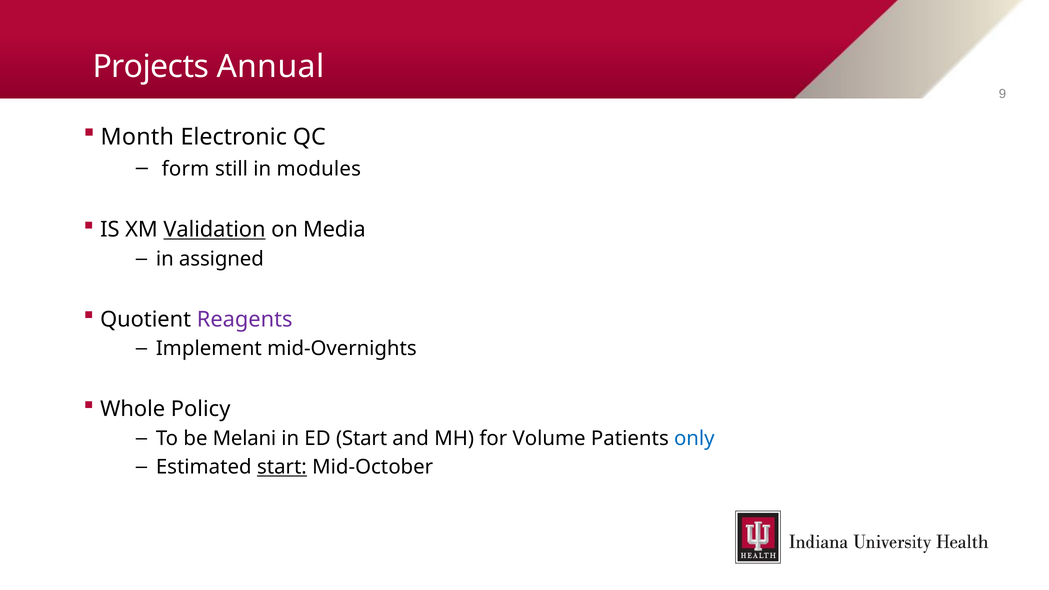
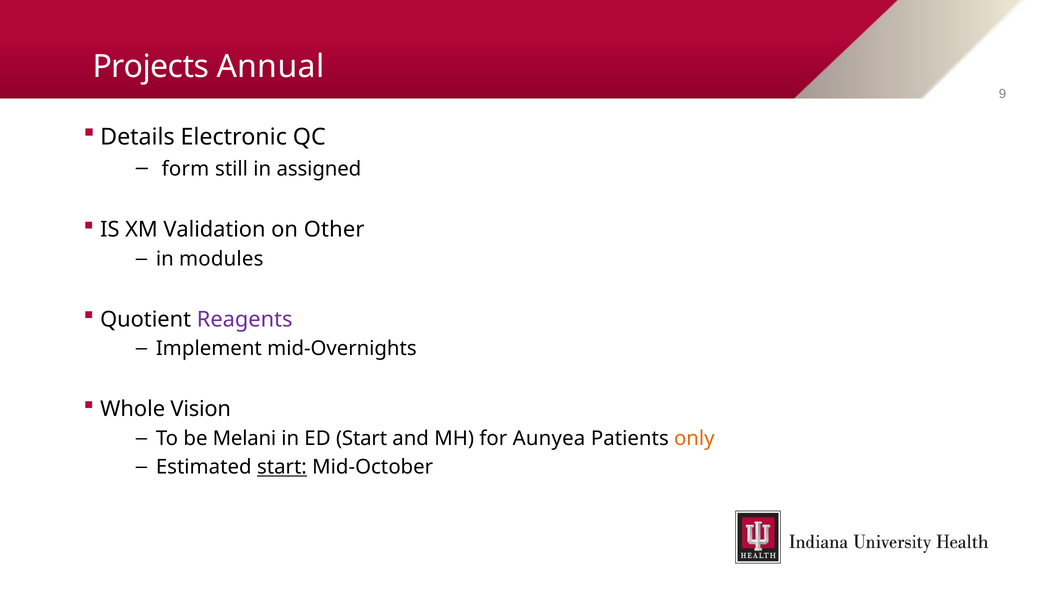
Month: Month -> Details (137, 137)
modules: modules -> assigned (319, 169)
Validation underline: present -> none (214, 230)
Media: Media -> Other (334, 230)
assigned: assigned -> modules (221, 259)
Policy: Policy -> Vision (201, 409)
Volume: Volume -> Aunyea (549, 439)
only colour: blue -> orange (694, 439)
